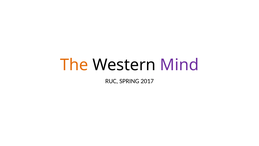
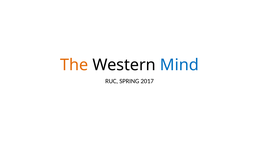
Mind colour: purple -> blue (179, 65)
